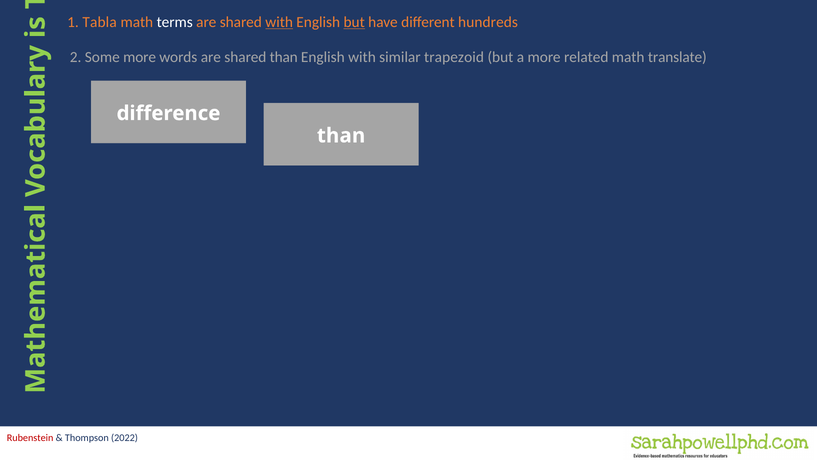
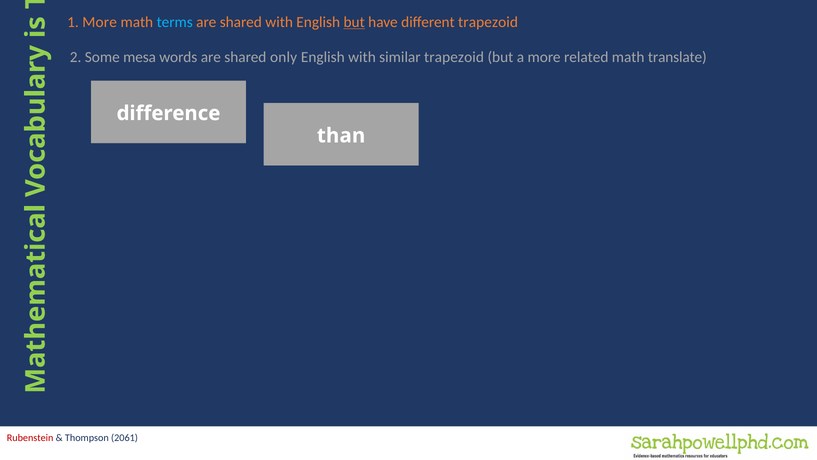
1 Tabla: Tabla -> More (100, 22)
terms colour: white -> light blue (175, 22)
with underline: present -> none (279, 22)
different hundreds: hundreds -> trapezoid (488, 22)
Some more: more -> mesa (140, 57)
shared than: than -> only (284, 57)
2022: 2022 -> 2061 (125, 437)
